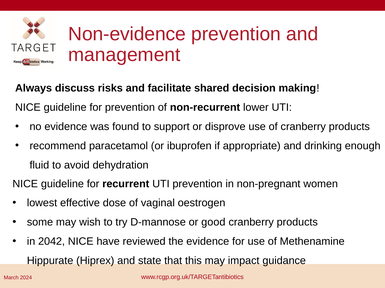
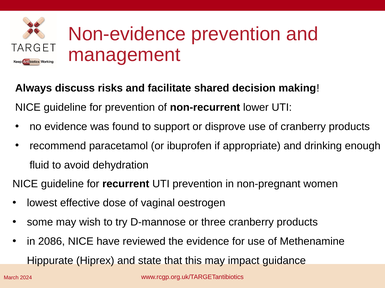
good: good -> three (213, 223)
2042: 2042 -> 2086 (52, 242)
